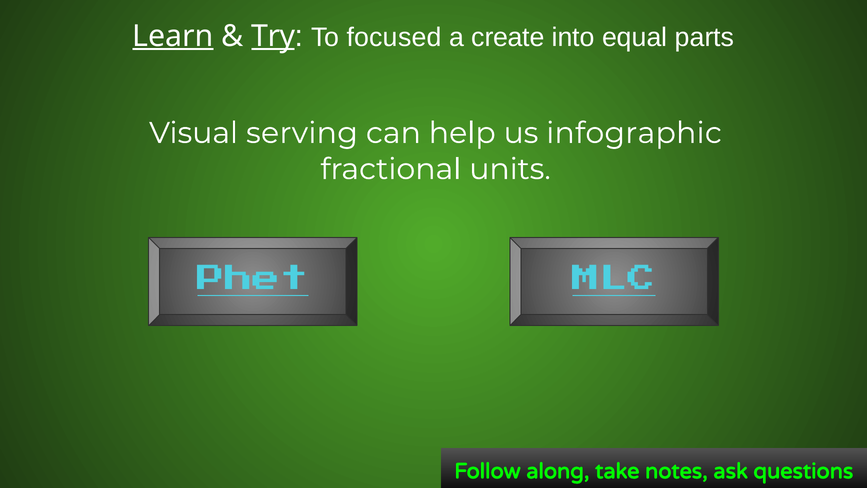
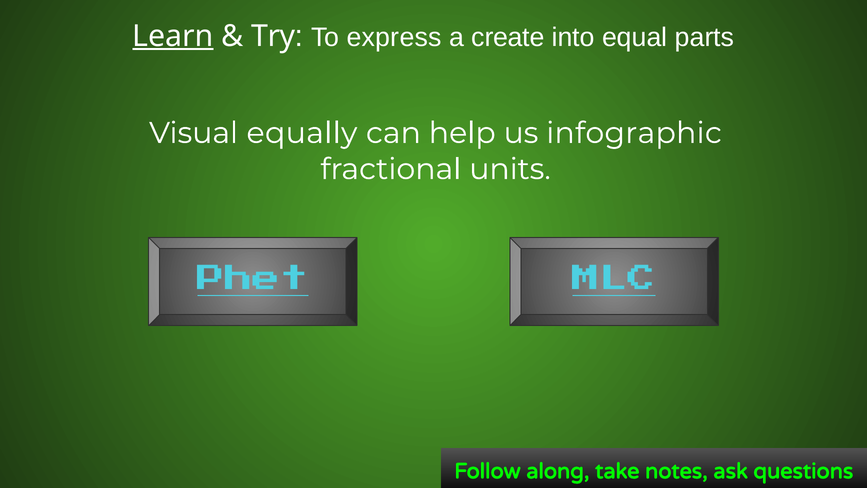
Try underline: present -> none (273, 36)
focused: focused -> express (394, 37)
serving: serving -> equally (302, 133)
